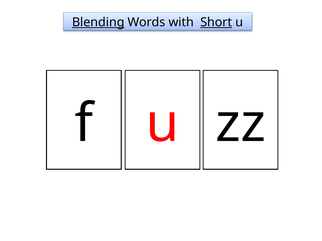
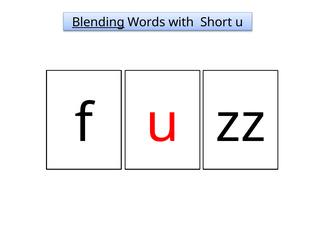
Short underline: present -> none (216, 22)
